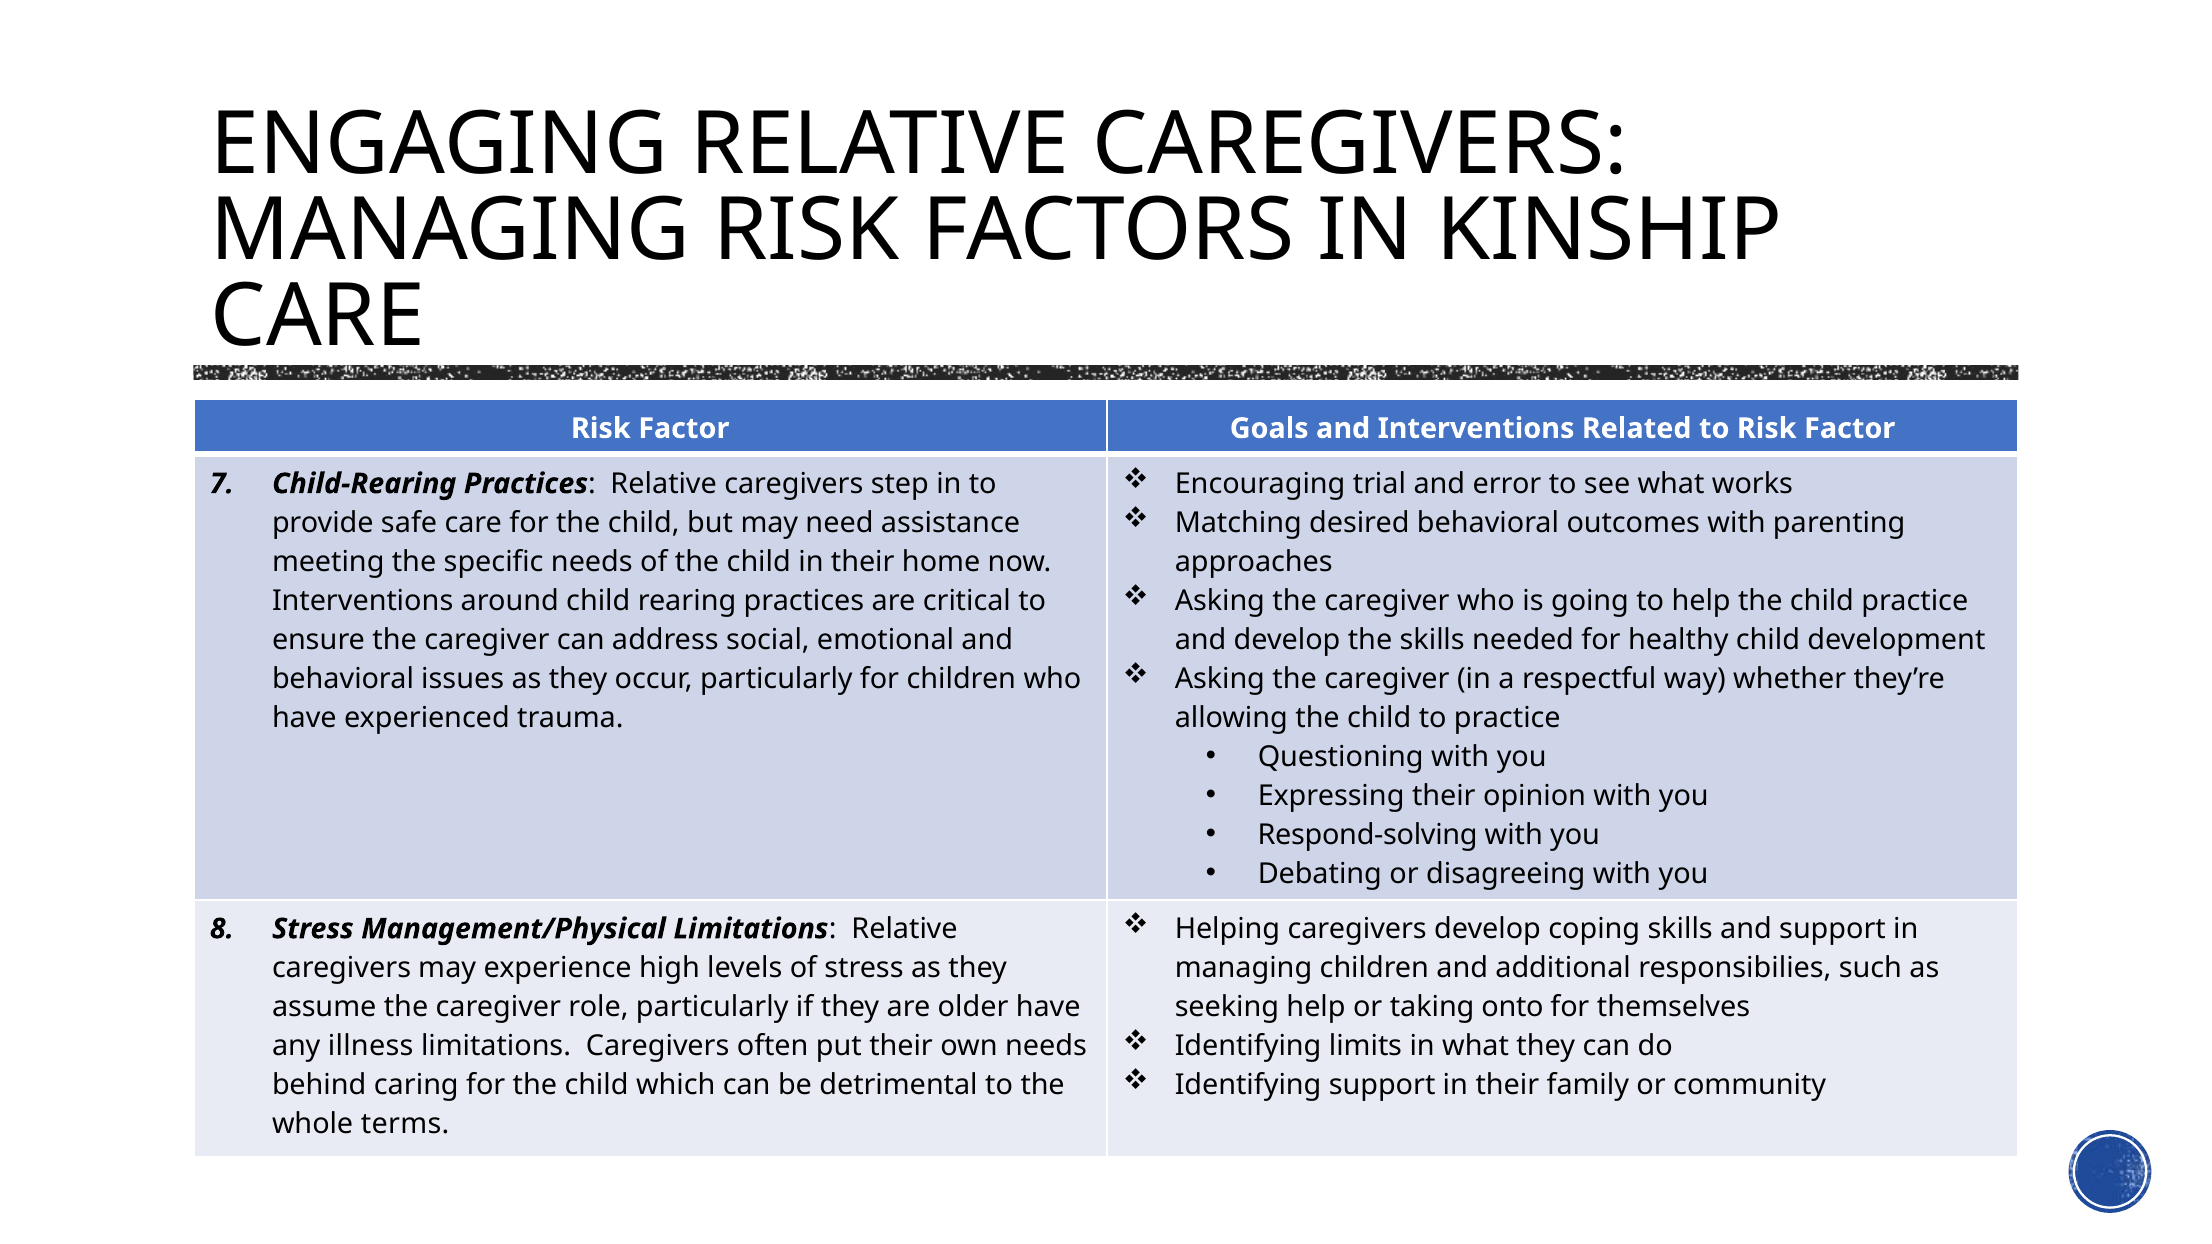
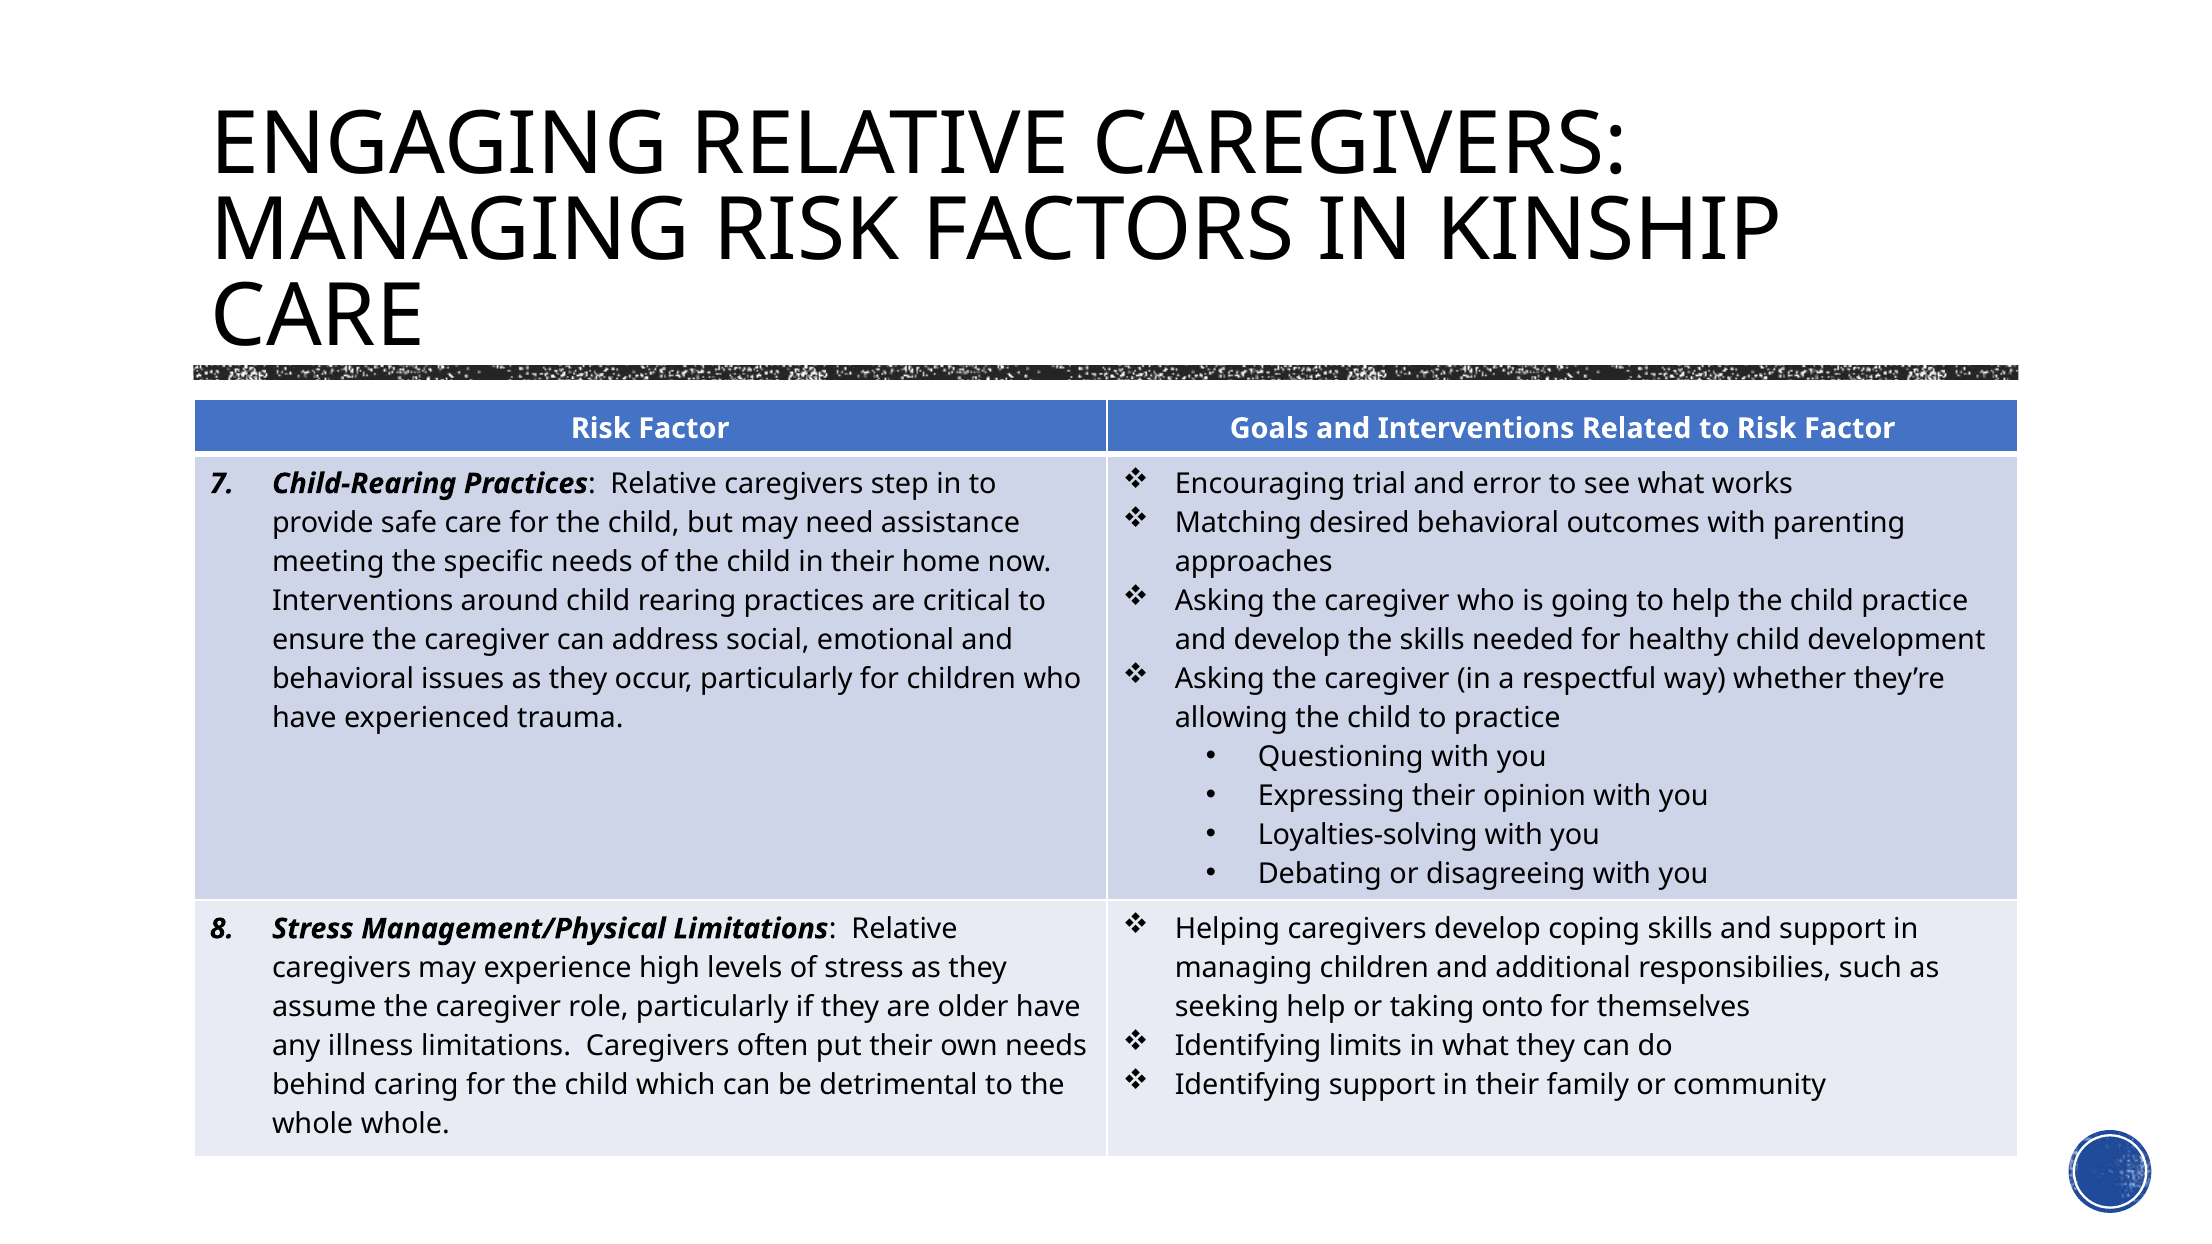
Respond-solving: Respond-solving -> Loyalties-solving (1368, 835)
whole terms: terms -> whole (405, 1124)
